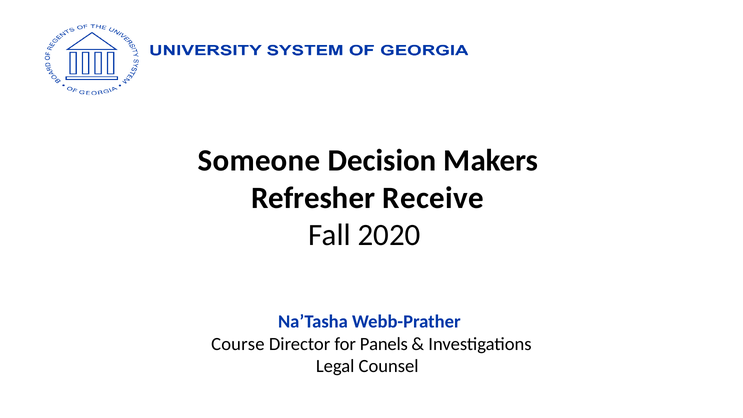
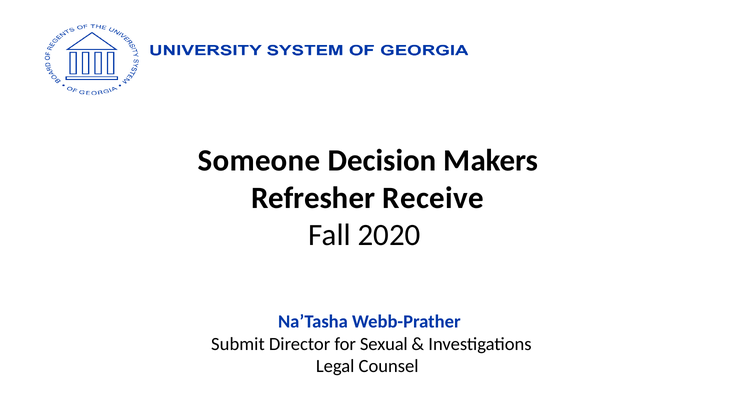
Course: Course -> Submit (238, 344)
Panels: Panels -> Sexual (384, 344)
